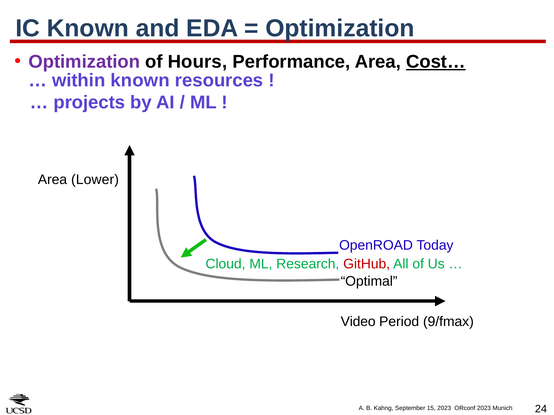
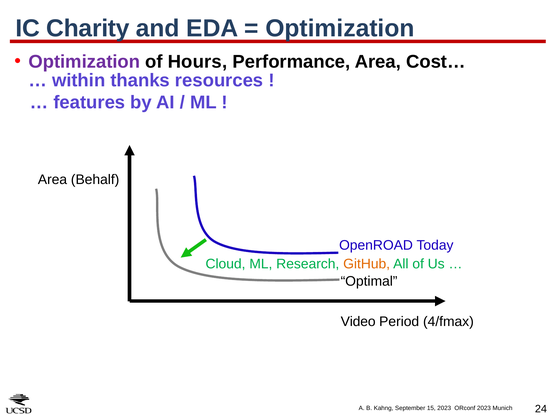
IC Known: Known -> Charity (88, 29)
Cost… underline: present -> none (436, 62)
within known: known -> thanks (140, 81)
projects: projects -> features (89, 102)
Lower: Lower -> Behalf (95, 180)
GitHub colour: red -> orange (367, 264)
9/fmax: 9/fmax -> 4/fmax (448, 322)
